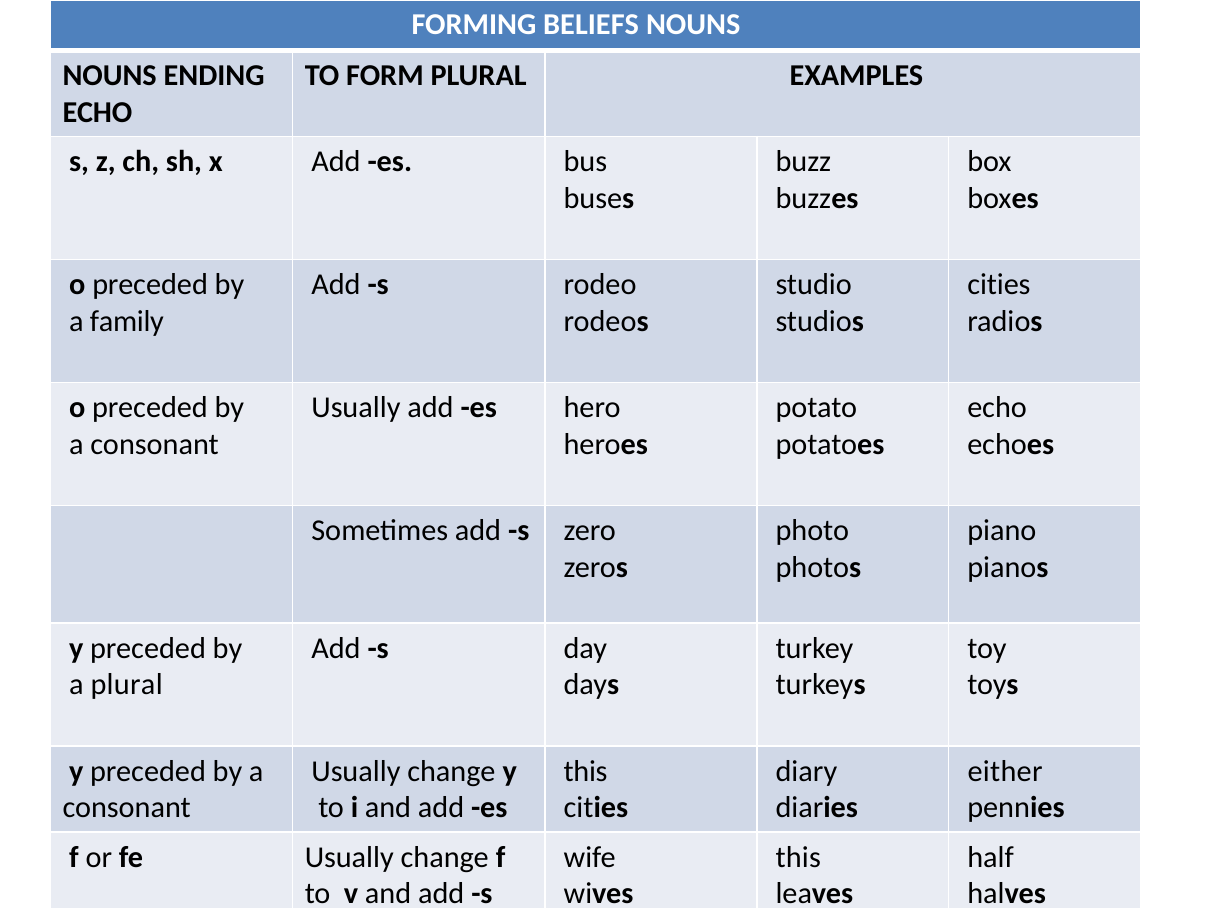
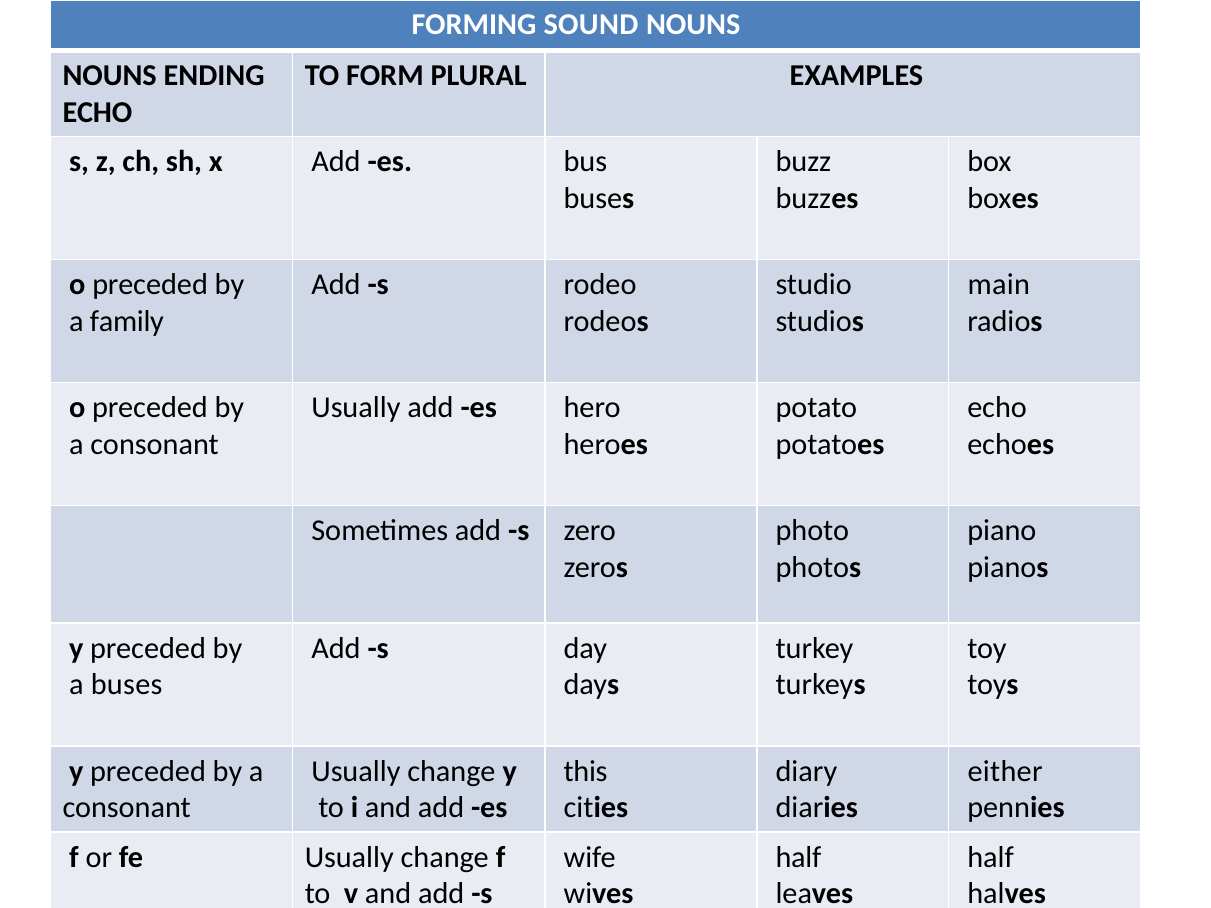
FORMING BELIEFS: BELIEFS -> SOUND (591, 25)
cities: cities -> main (999, 284)
a plural: plural -> buses (127, 685)
this: this -> half (799, 857)
